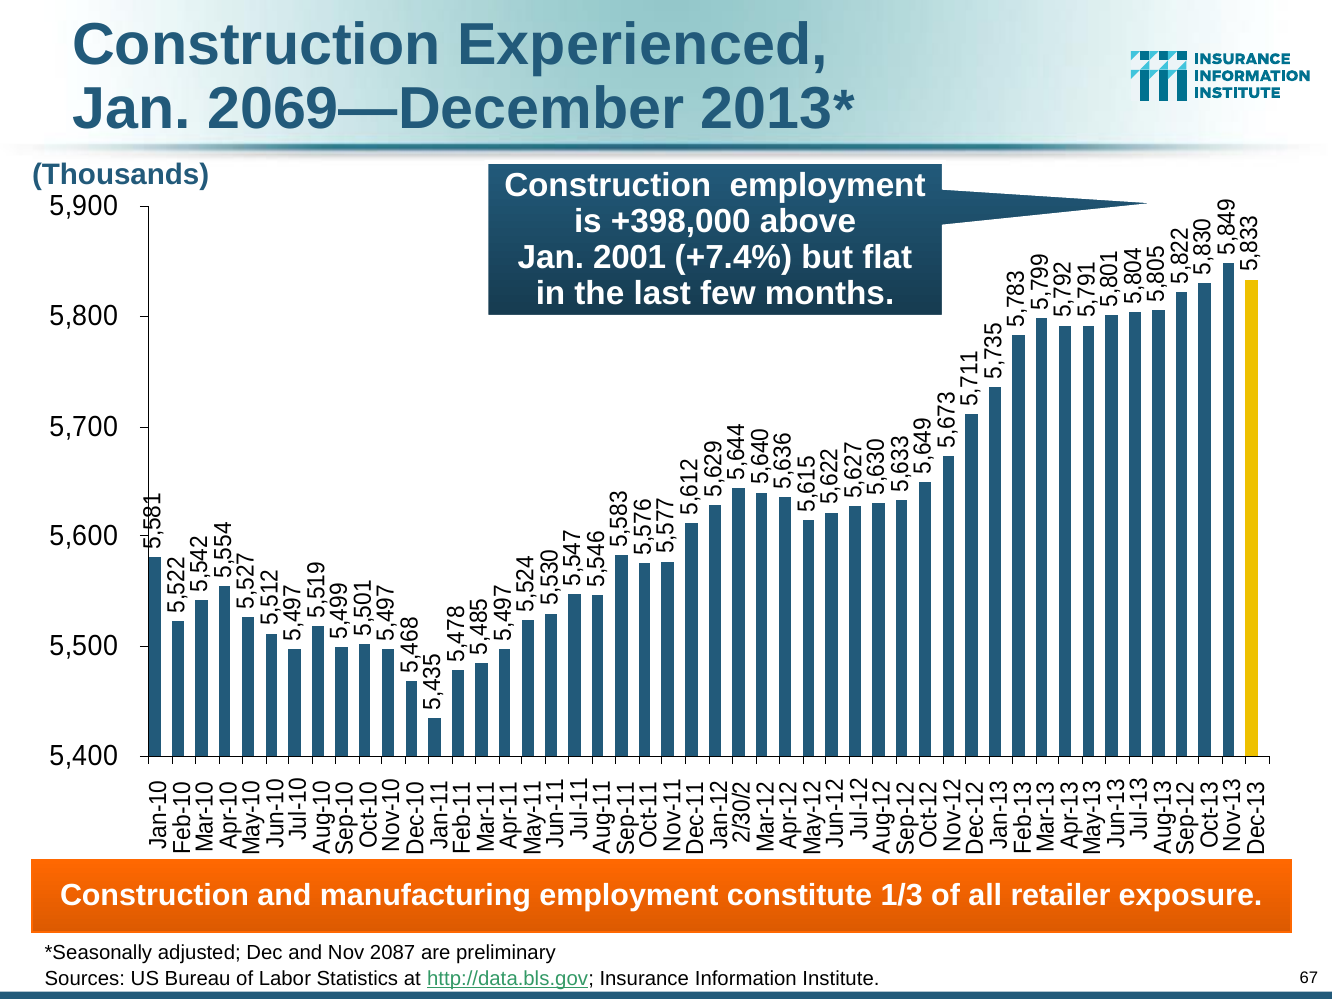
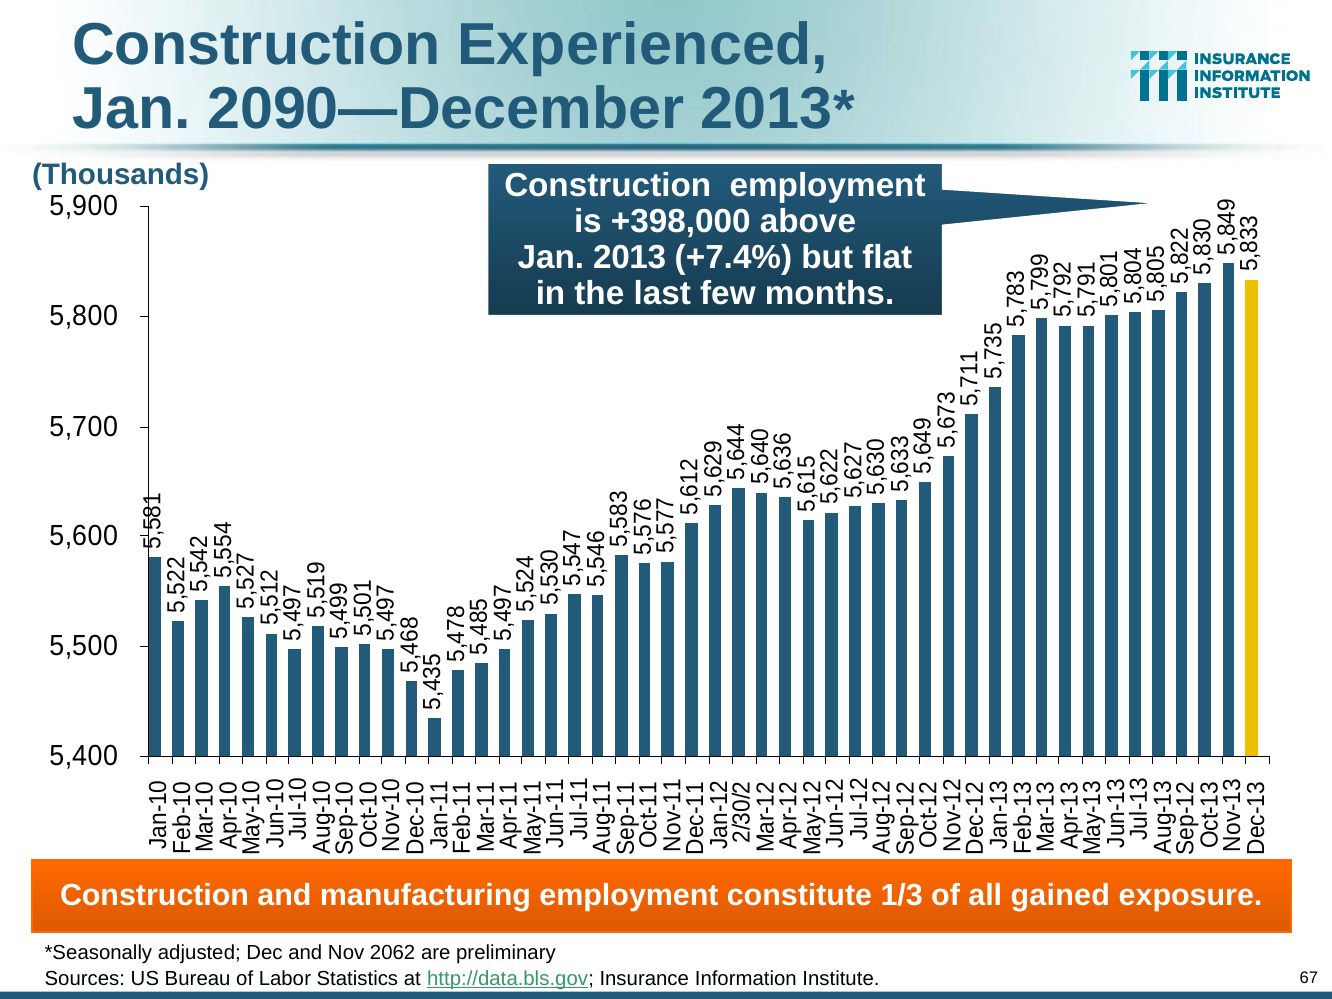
2069—December: 2069—December -> 2090—December (446, 109)
2001: 2001 -> 2013 (630, 257)
retailer: retailer -> gained (1060, 895)
2087: 2087 -> 2062 (393, 953)
